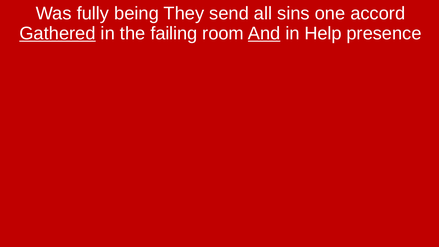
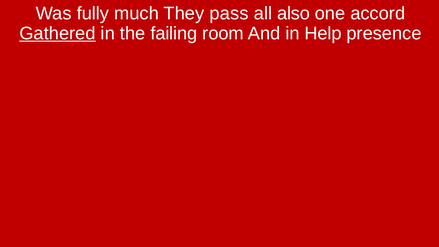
being: being -> much (137, 14)
send: send -> pass (229, 14)
sins: sins -> also (294, 14)
And underline: present -> none (264, 33)
